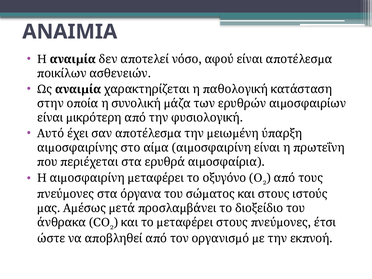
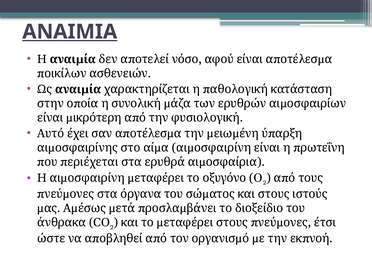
ΑΝΑΙΜΙΑ underline: none -> present (70, 32)
